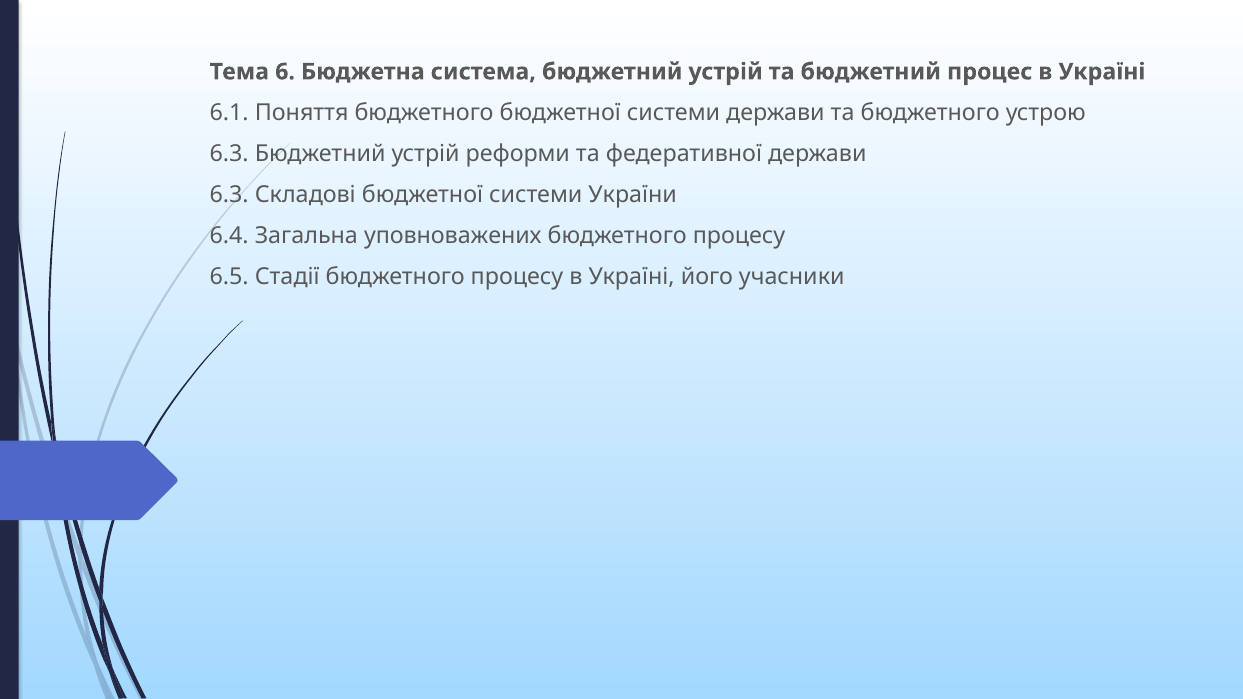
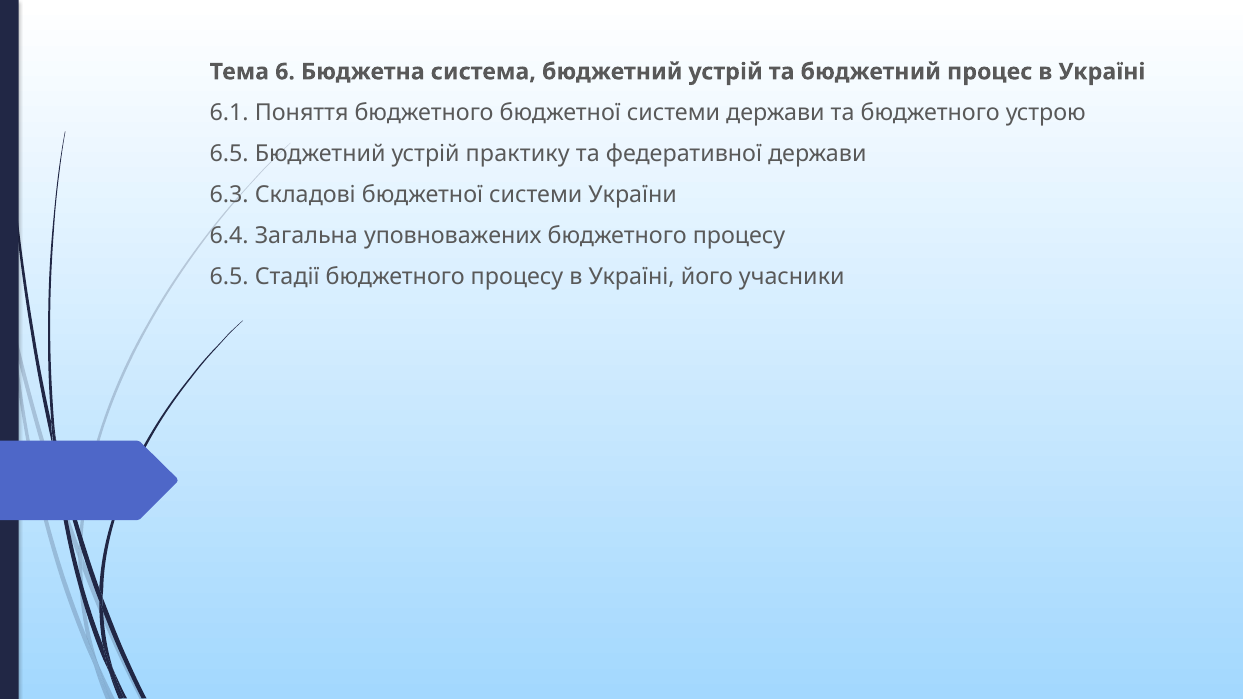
6.3: 6.3 -> 6.5 (229, 154)
реформи: реформи -> практику (518, 154)
